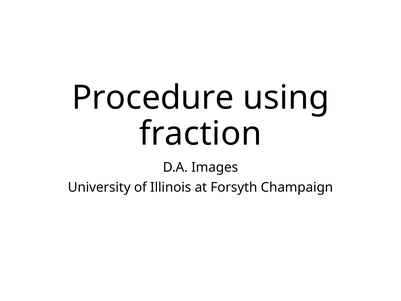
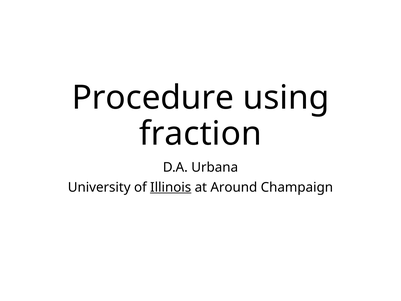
Images: Images -> Urbana (215, 167)
Illinois underline: none -> present (171, 187)
Forsyth: Forsyth -> Around (234, 187)
